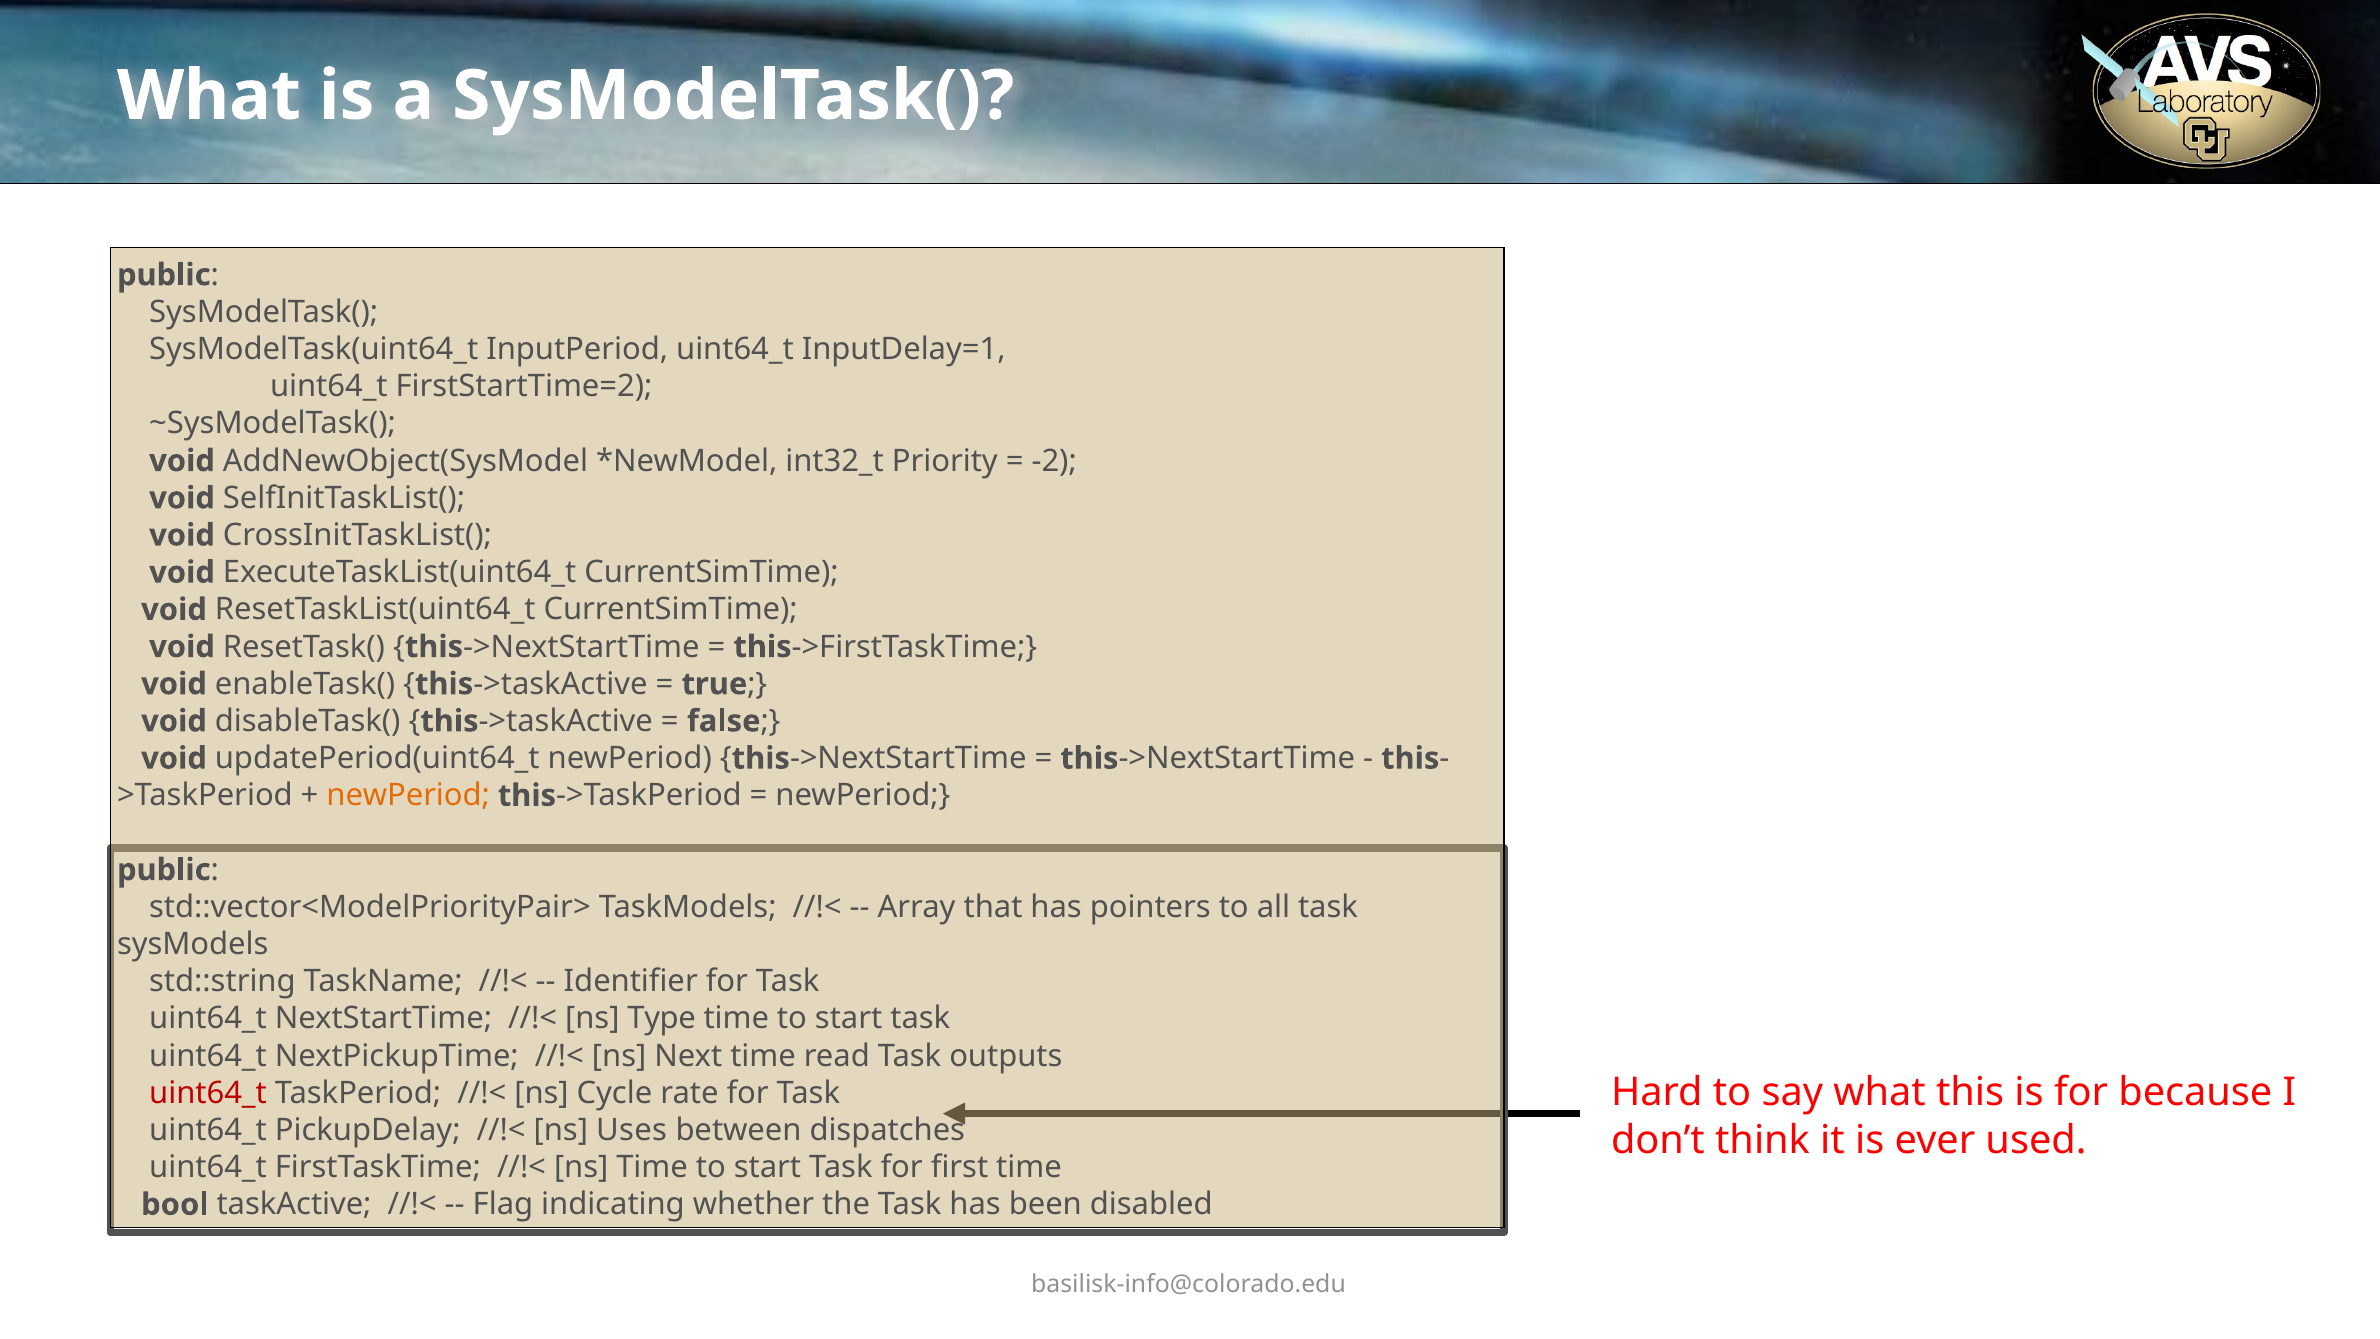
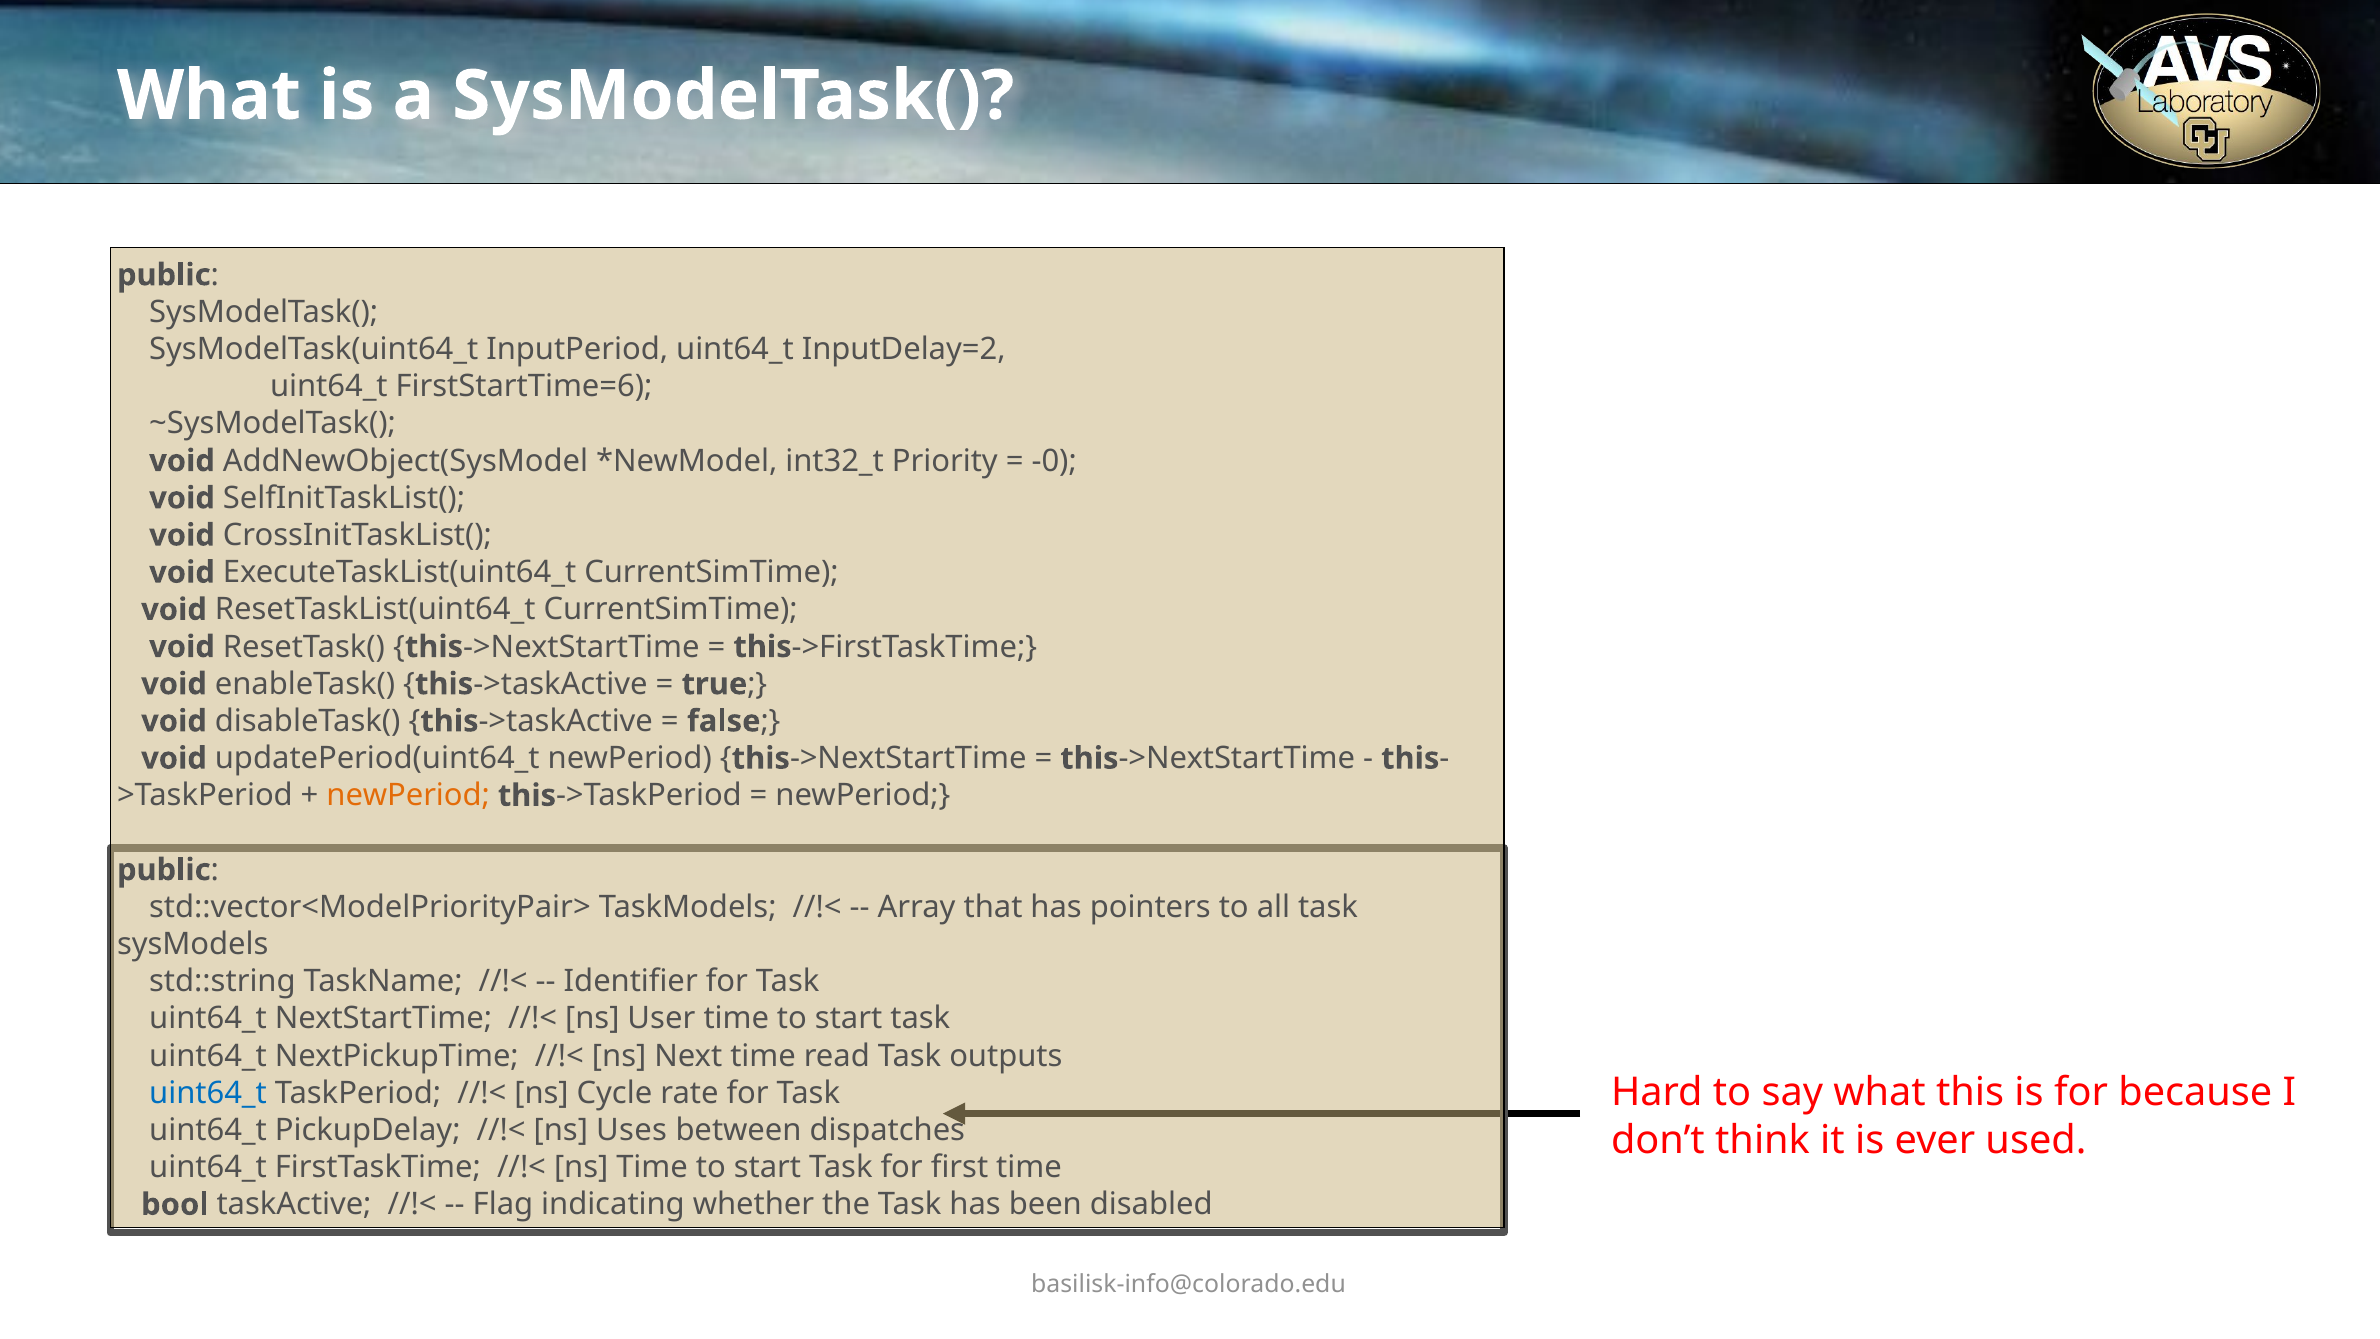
InputDelay=1: InputDelay=1 -> InputDelay=2 (904, 349)
FirstStartTime=2: FirstStartTime=2 -> FirstStartTime=6 (524, 387)
-2: -2 -> -0 (1054, 461)
Type: Type -> User (661, 1019)
uint64_t colour: red -> blue (208, 1093)
